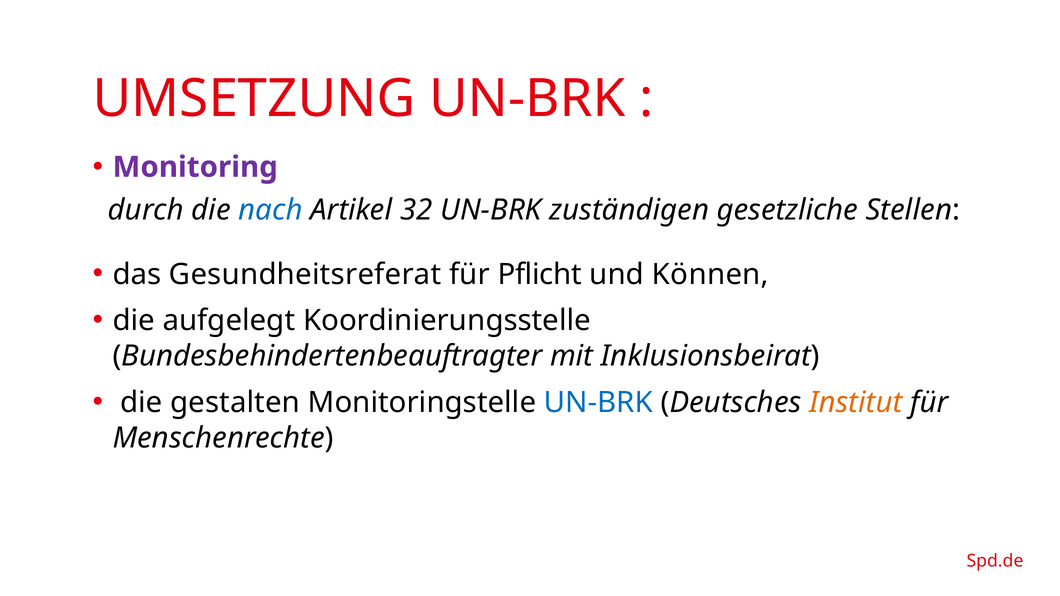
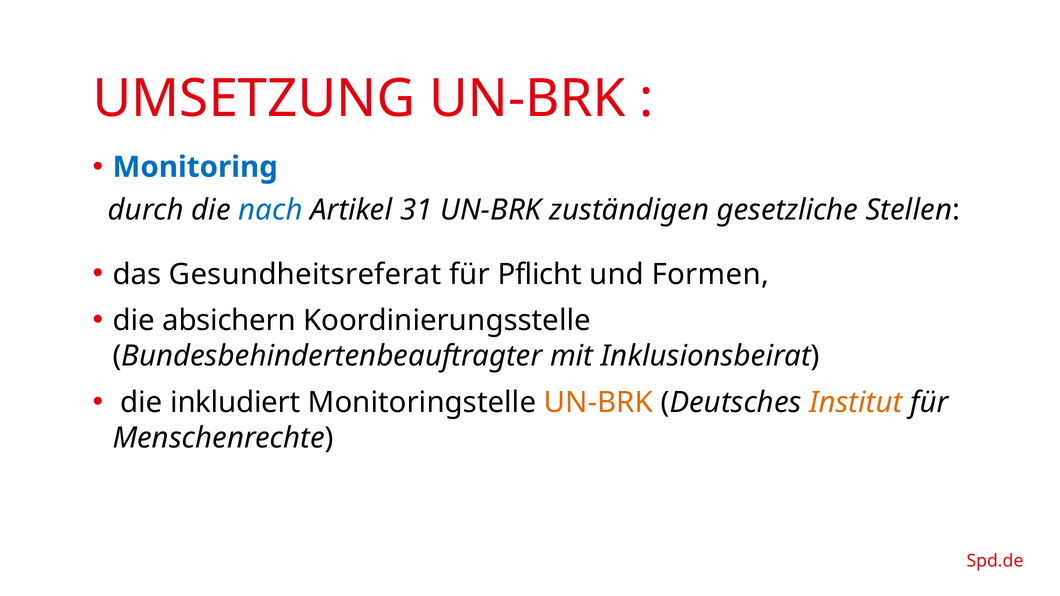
Monitoring colour: purple -> blue (195, 167)
32: 32 -> 31 (416, 210)
Können: Können -> Formen (710, 275)
aufgelegt: aufgelegt -> absichern (229, 321)
gestalten: gestalten -> inkludiert (235, 403)
UN-BRK colour: blue -> orange (598, 403)
